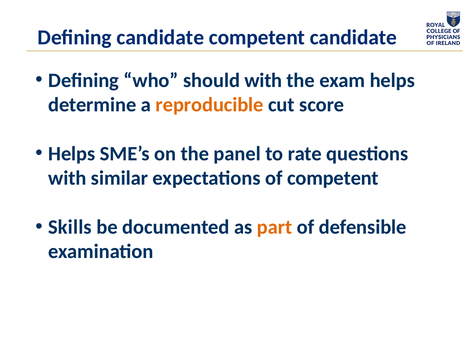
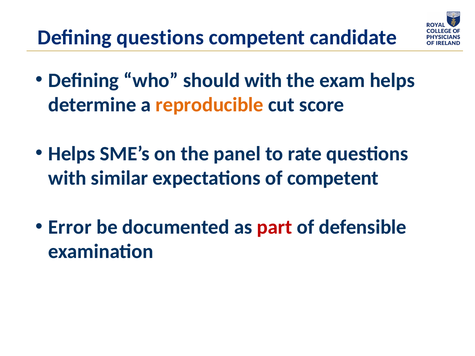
Defining candidate: candidate -> questions (160, 38)
Skills: Skills -> Error (70, 227)
part colour: orange -> red (275, 227)
